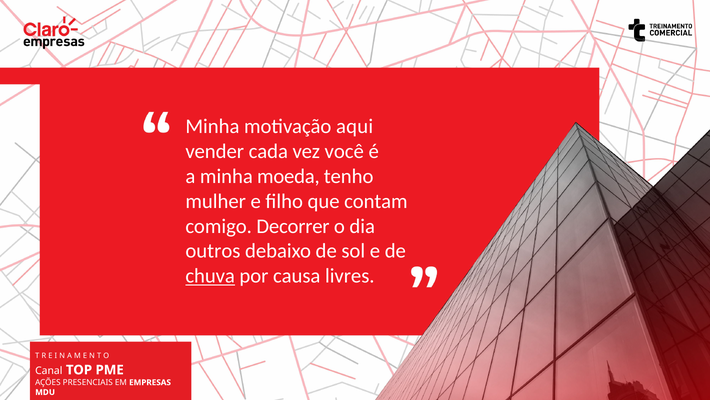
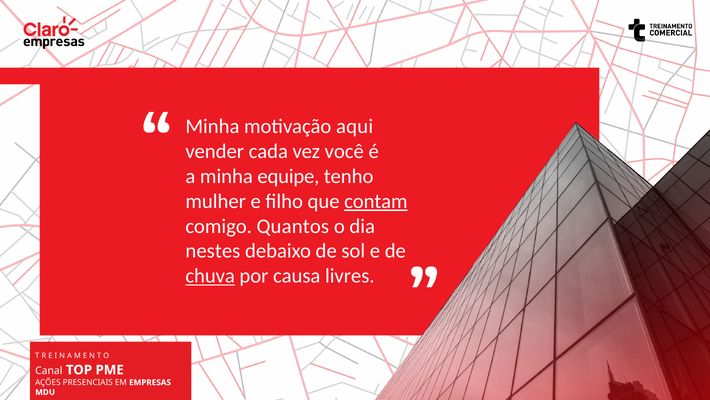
moeda: moeda -> equipe (288, 176)
contam underline: none -> present (376, 201)
Decorrer: Decorrer -> Quantos (293, 226)
outros: outros -> nestes (213, 251)
